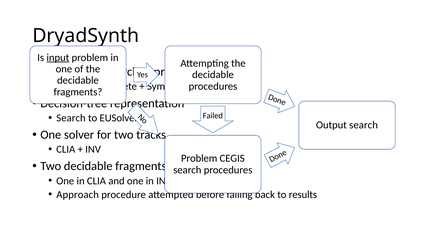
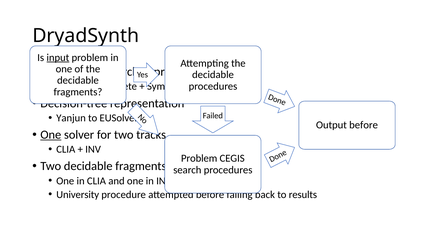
Search: Search -> Yanjun (71, 118)
Output search: search -> before (364, 125)
One underline: none -> present (51, 135)
Approach: Approach -> University (78, 195)
